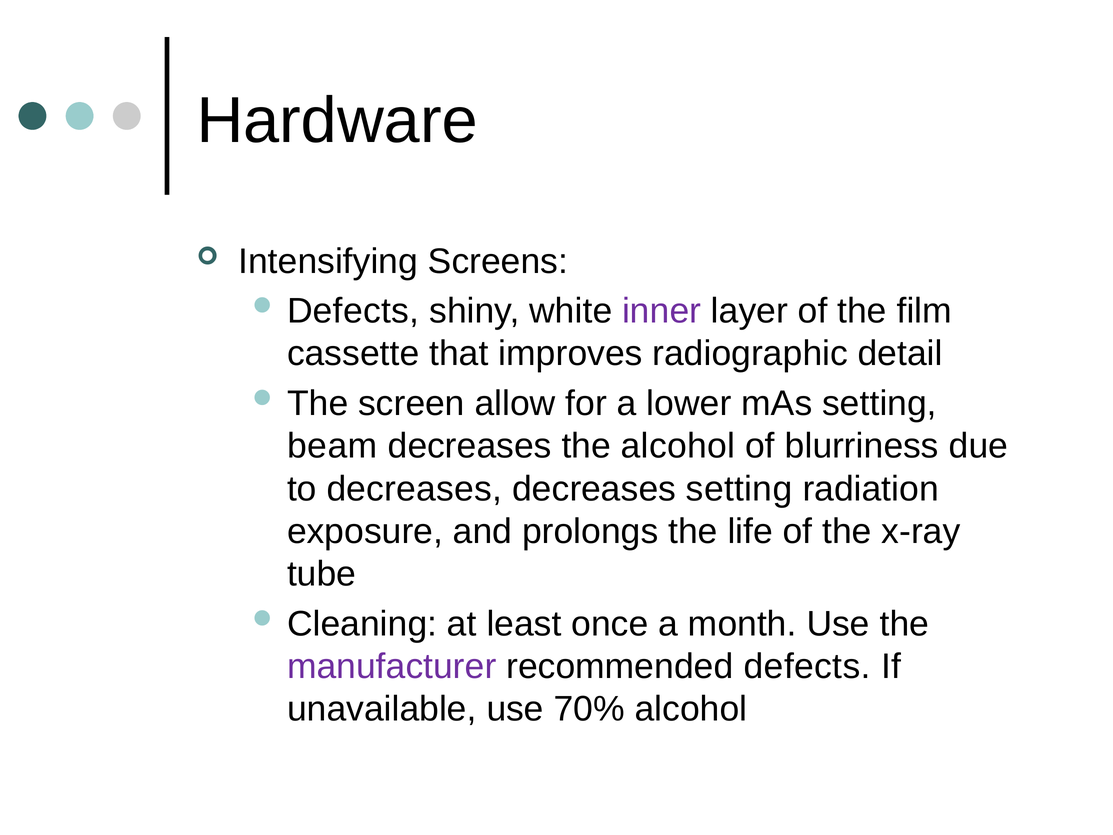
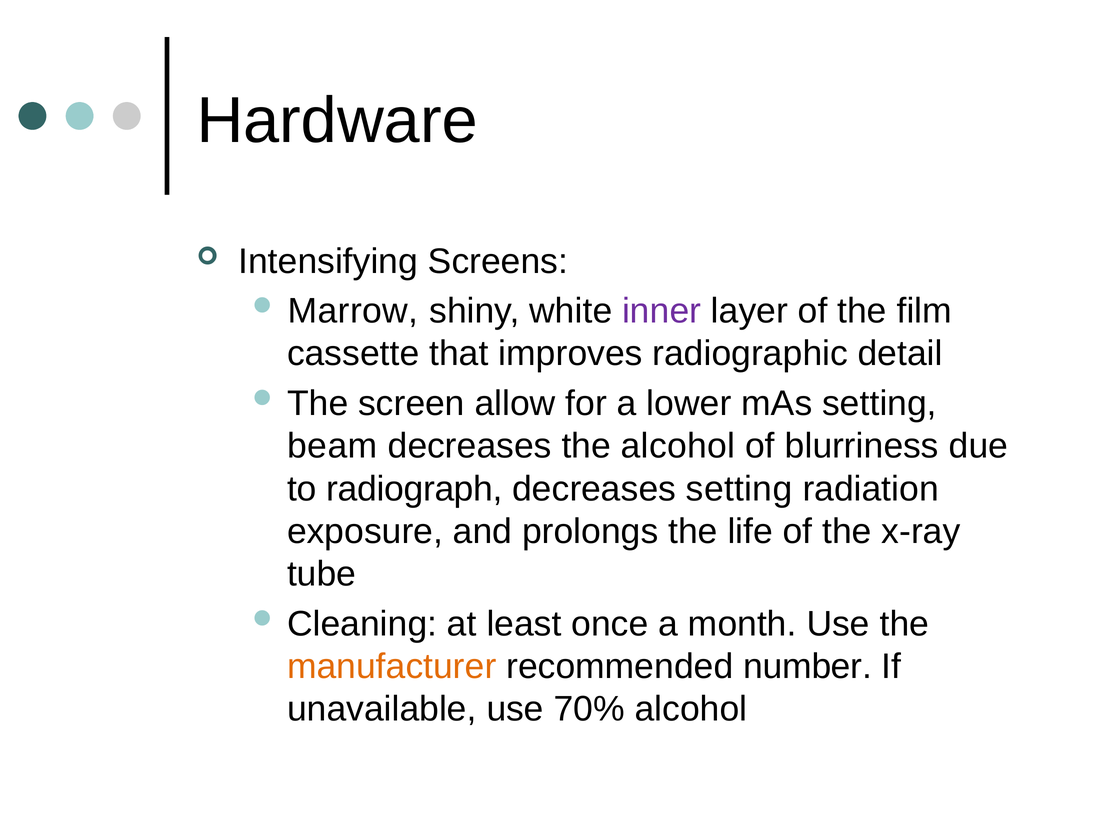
Defects: Defects -> Marrow (353, 311)
to decreases: decreases -> radiograph (415, 489)
manufacturer colour: purple -> orange (392, 666)
recommended defects: defects -> number (808, 666)
